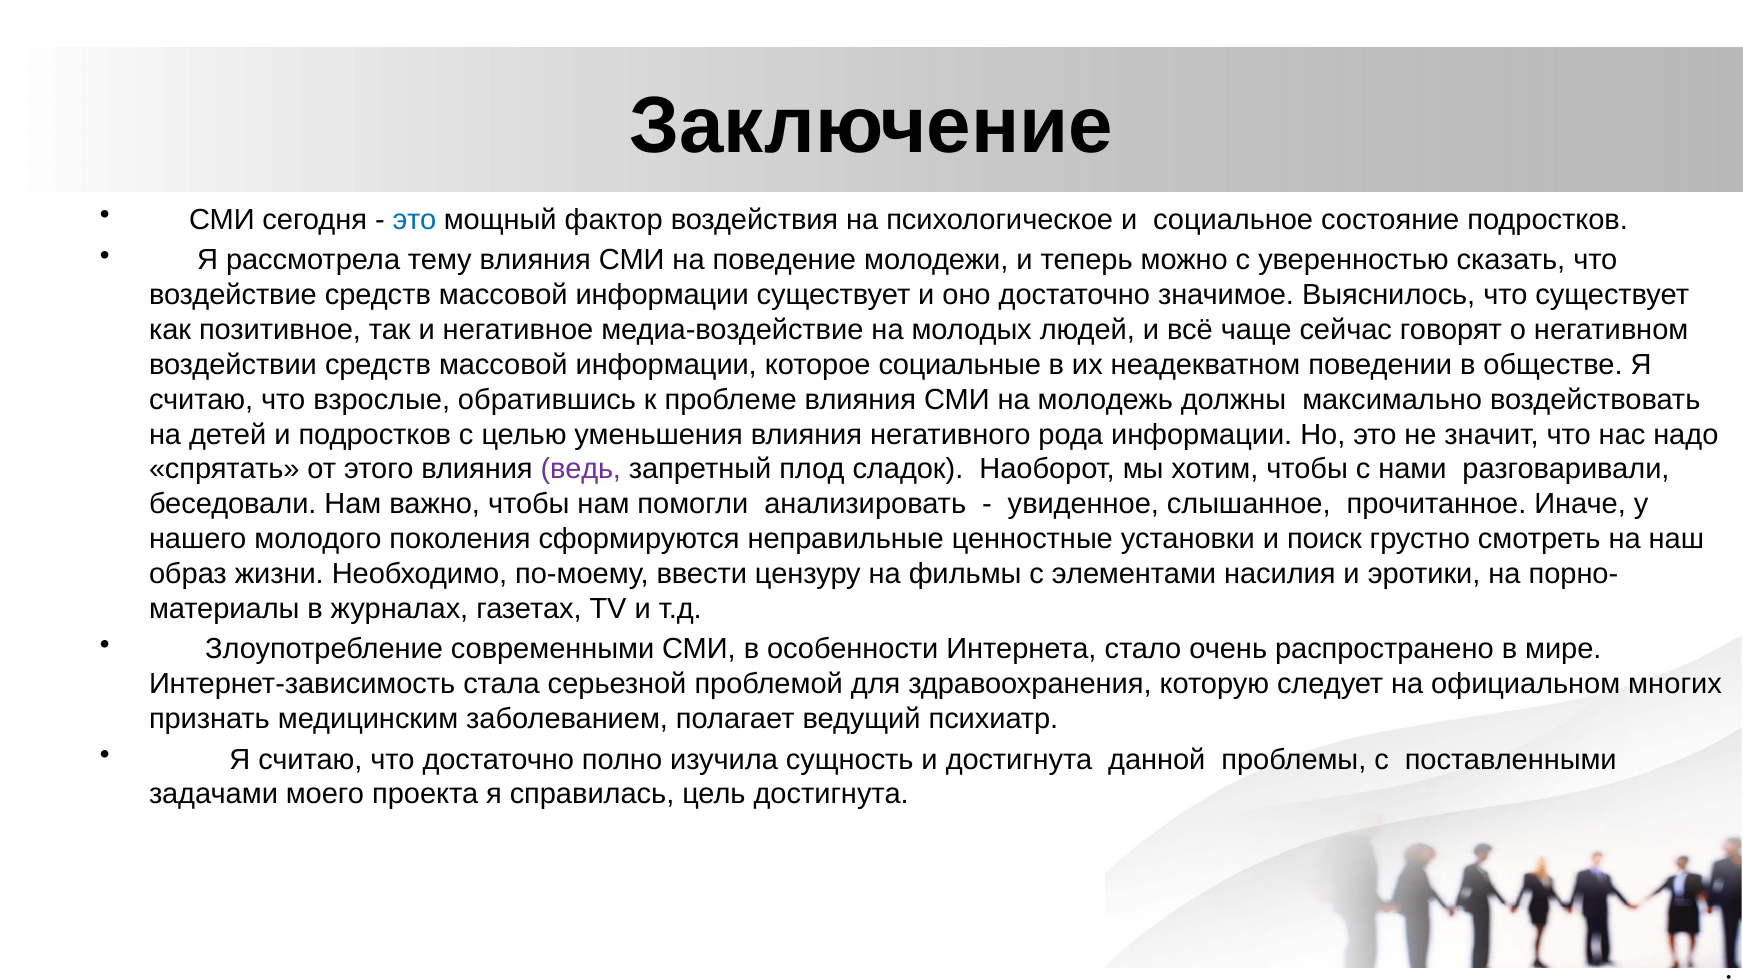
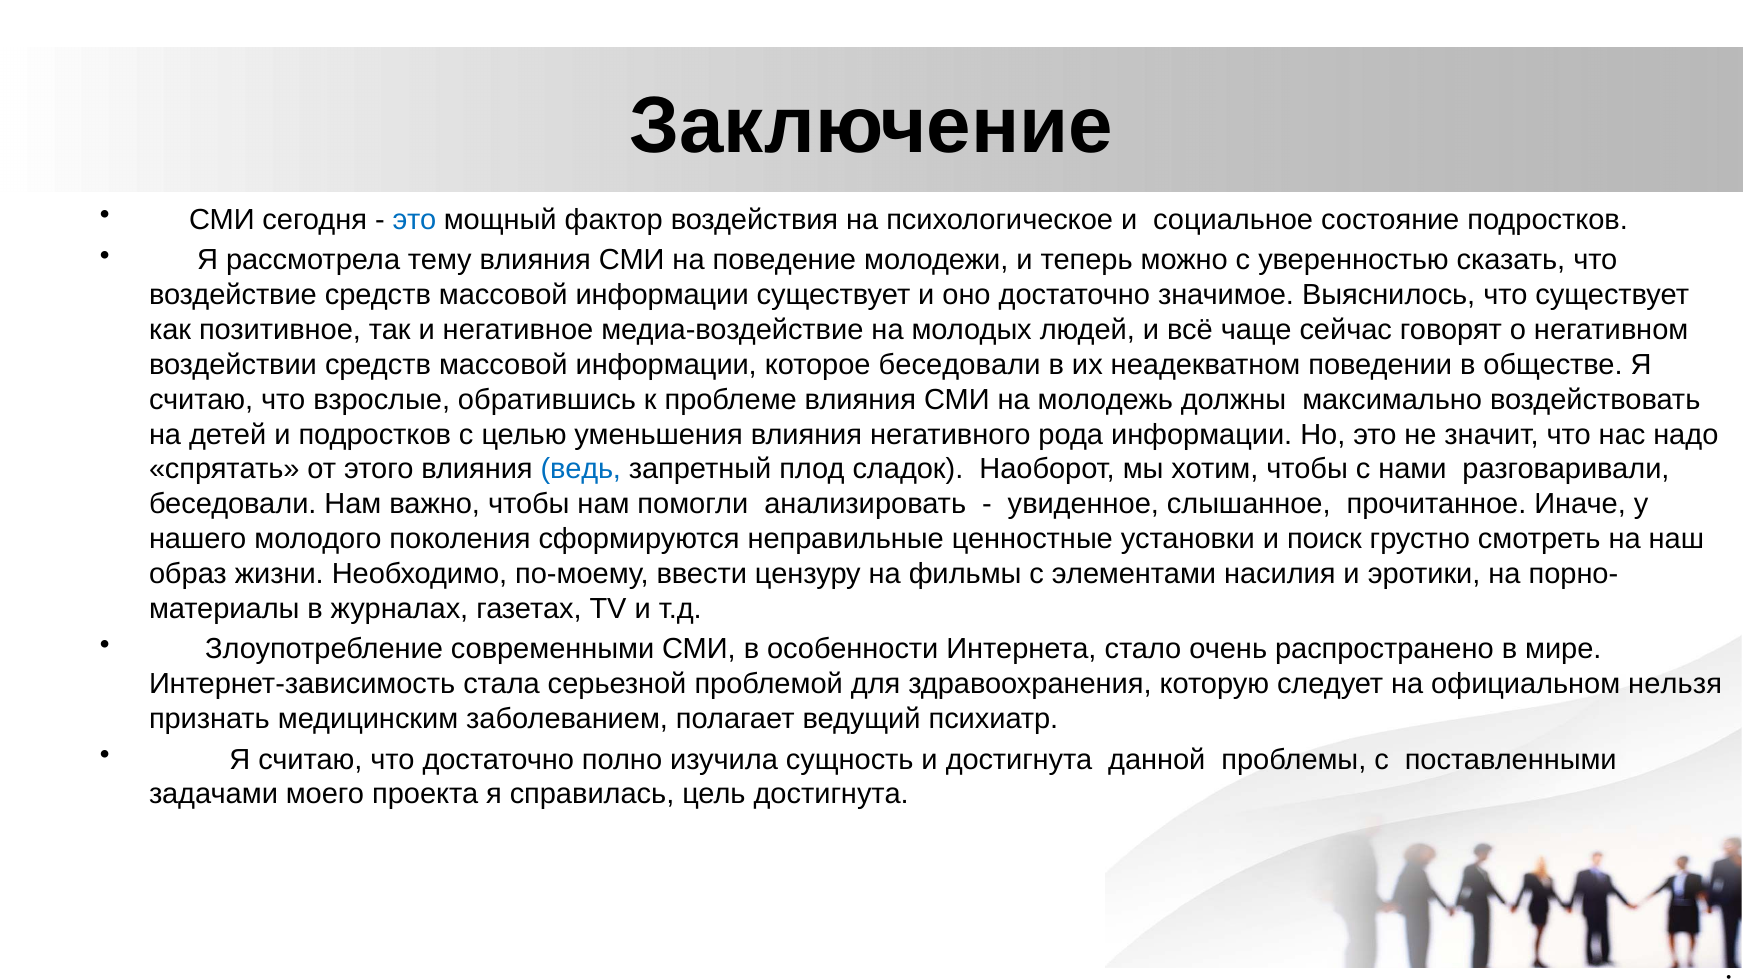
которое социальные: социальные -> беседовали (960, 365)
ведь colour: purple -> blue (581, 470)
многих: многих -> нельзя (1675, 684)
